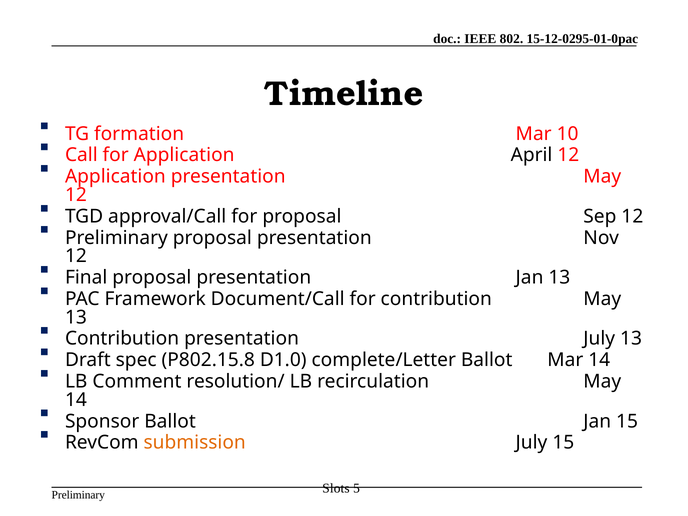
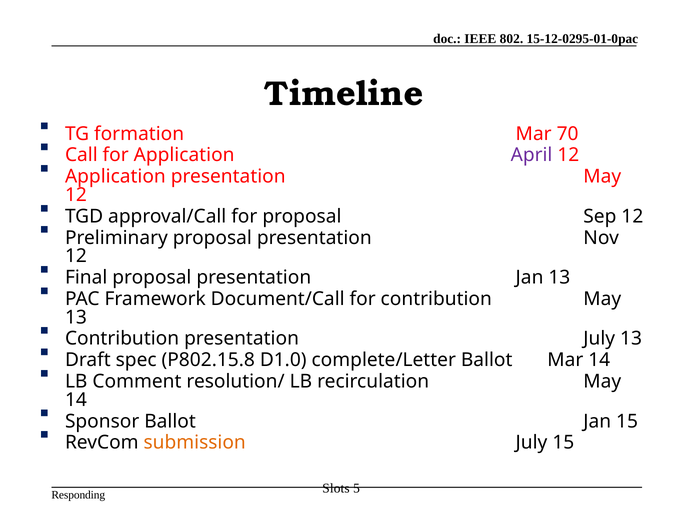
10: 10 -> 70 (568, 134)
April colour: black -> purple (532, 155)
Preliminary: Preliminary -> Responding (78, 495)
